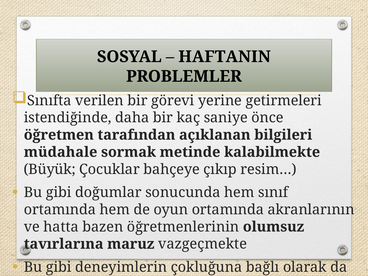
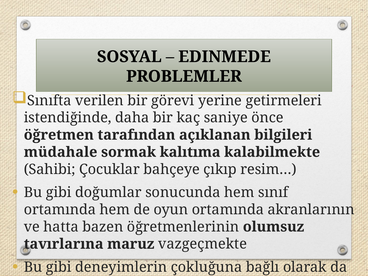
HAFTANIN: HAFTANIN -> EDINMEDE (225, 57)
metinde: metinde -> kalıtıma (190, 152)
Büyük: Büyük -> Sahibi (50, 169)
